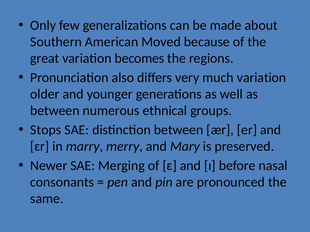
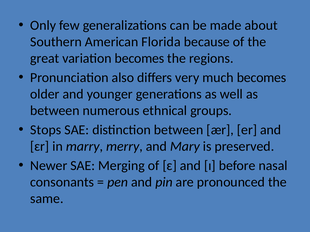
Moved: Moved -> Florida (161, 42)
much variation: variation -> becomes (262, 78)
